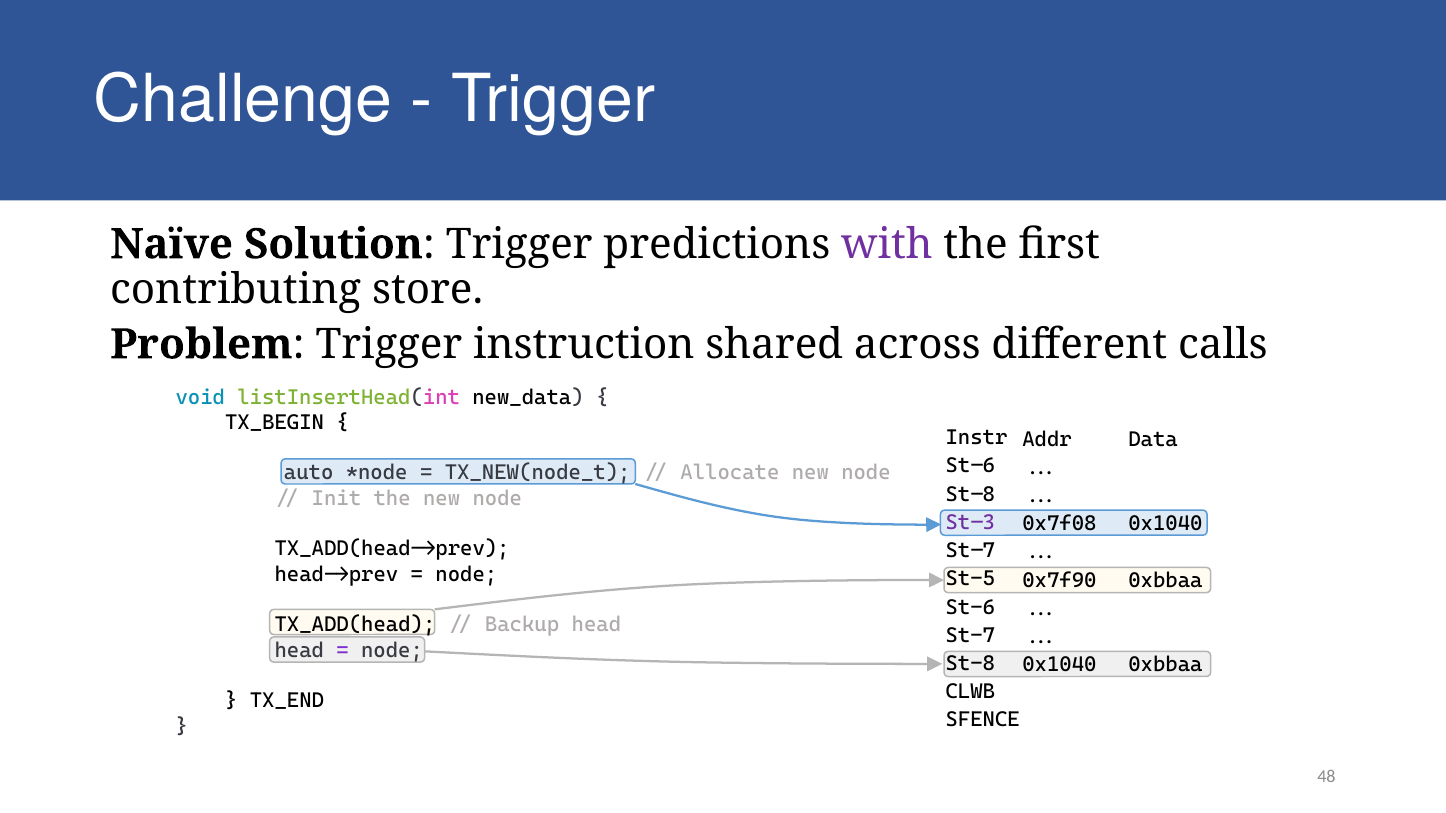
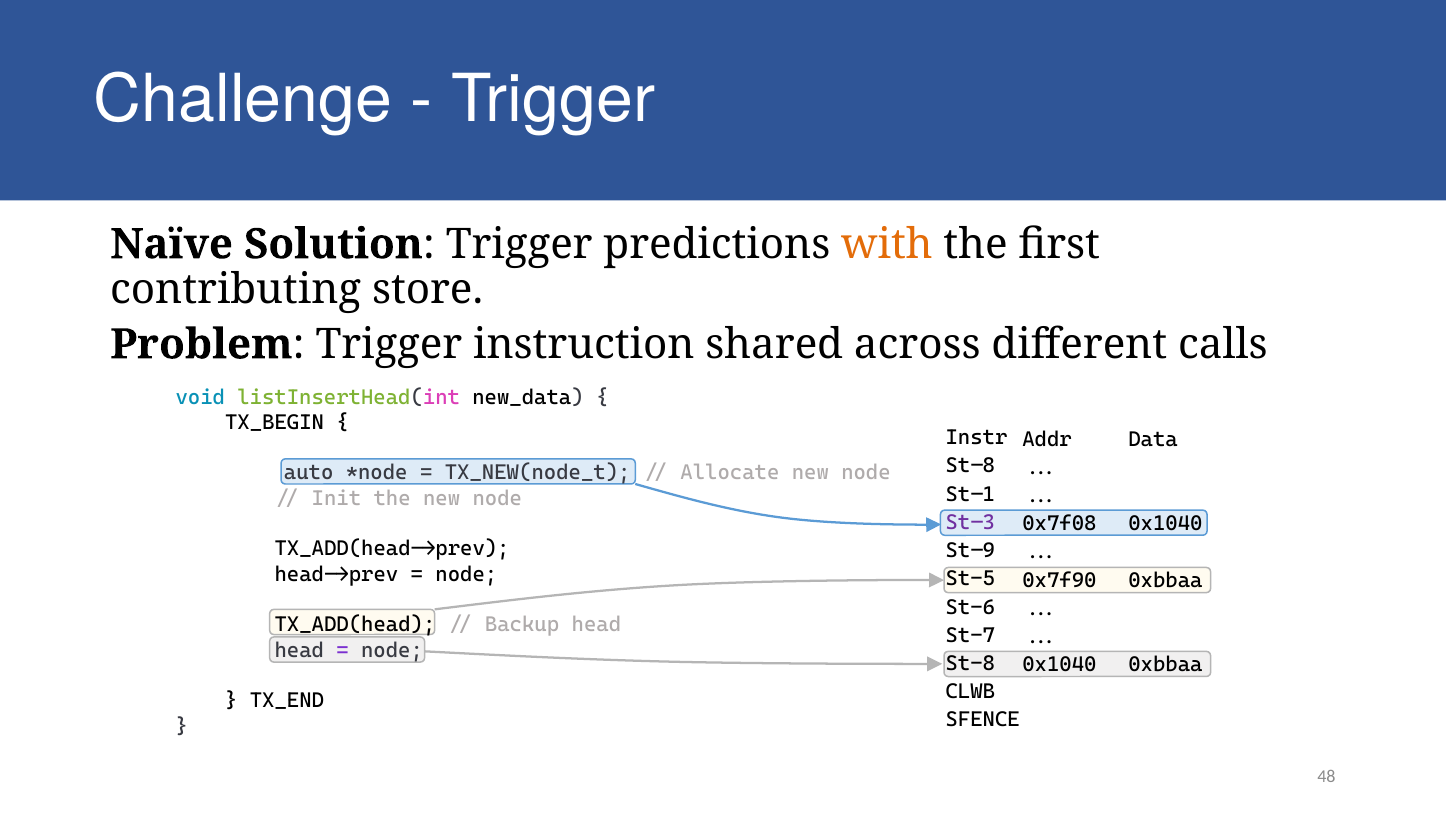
with colour: purple -> orange (887, 244)
St-6: St-6 -> St-8 (970, 466)
St-8: St-8 -> St-1 (970, 494)
St-7: St-7 -> St-9 (970, 551)
